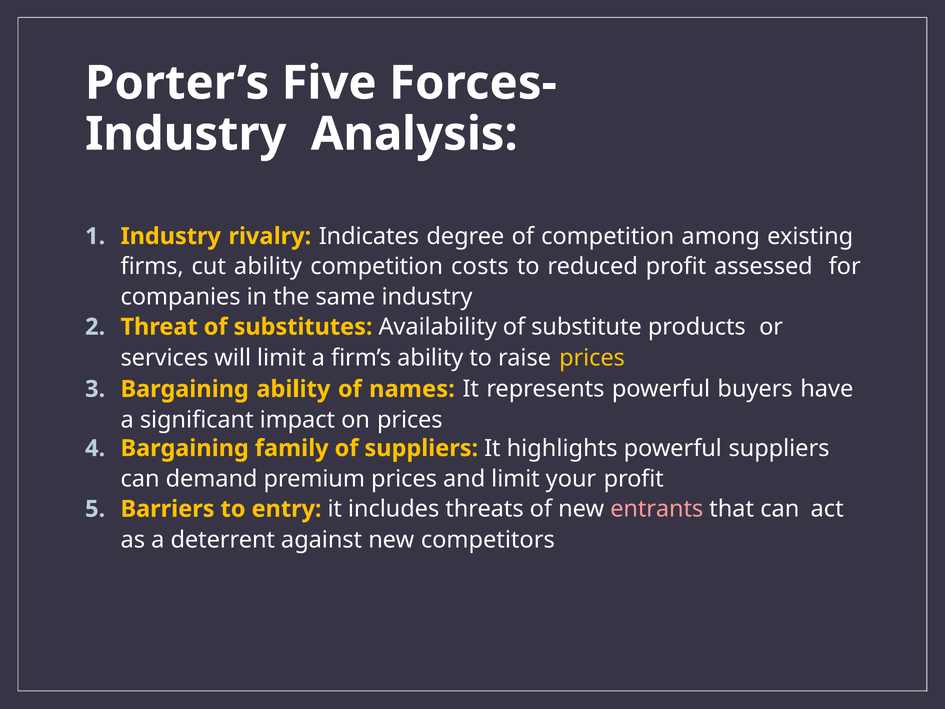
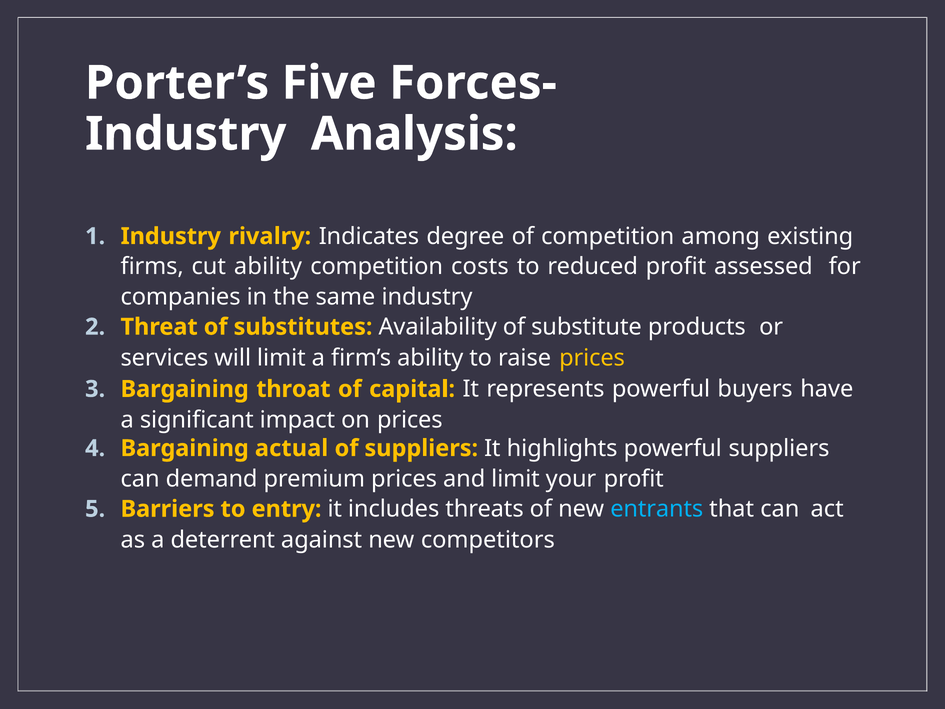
Bargaining ability: ability -> throat (293, 389)
names: names -> capital (412, 389)
family: family -> actual (292, 448)
entrants colour: pink -> light blue (657, 509)
